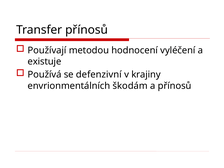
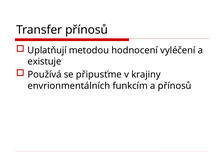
Používají: Používají -> Uplatňují (47, 50)
defenzivní: defenzivní -> připusťme (99, 75)
škodám: škodám -> funkcím (130, 86)
